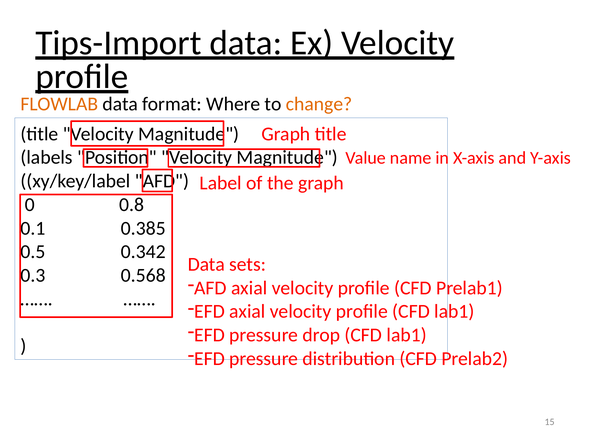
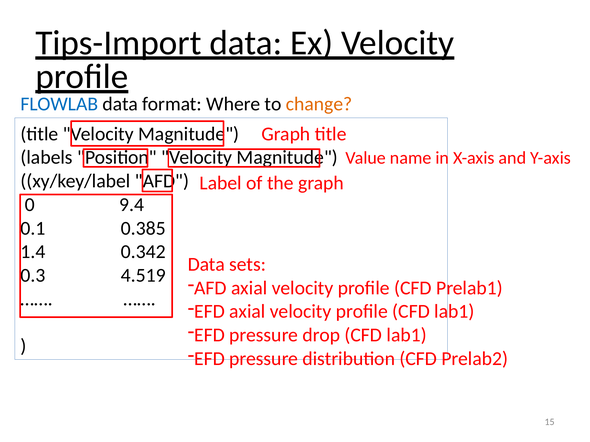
FLOWLAB colour: orange -> blue (59, 104)
0.8: 0.8 -> 9.4 (132, 205)
0.5: 0.5 -> 1.4 (33, 252)
0.568: 0.568 -> 4.519 (143, 276)
